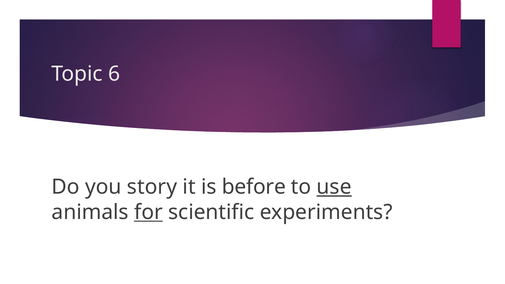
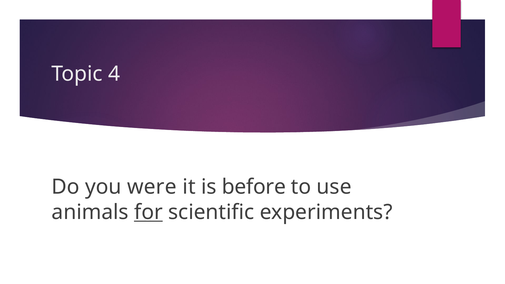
6: 6 -> 4 (114, 74)
story: story -> were (152, 187)
use underline: present -> none (334, 187)
